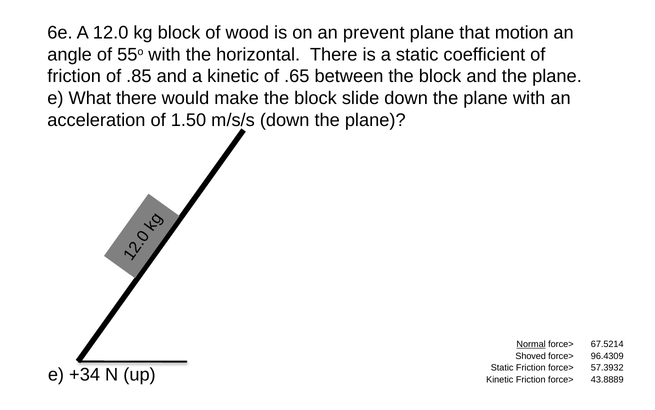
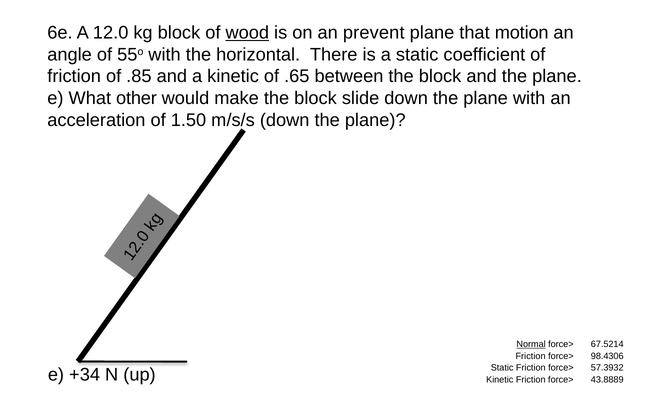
wood underline: none -> present (247, 33)
What there: there -> other (136, 98)
Shoved: Shoved -> Friction (531, 355)
96.4309: 96.4309 -> 98.4306 (607, 355)
